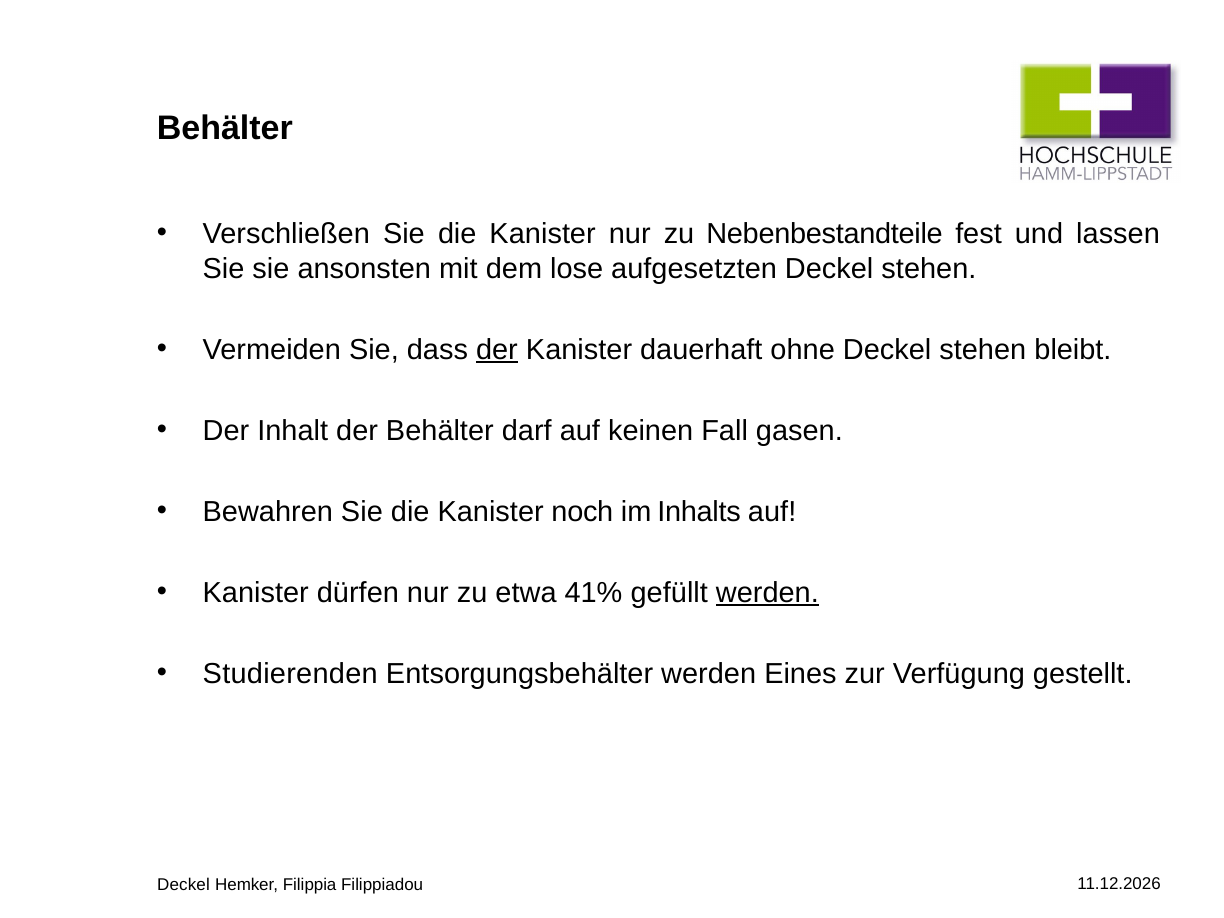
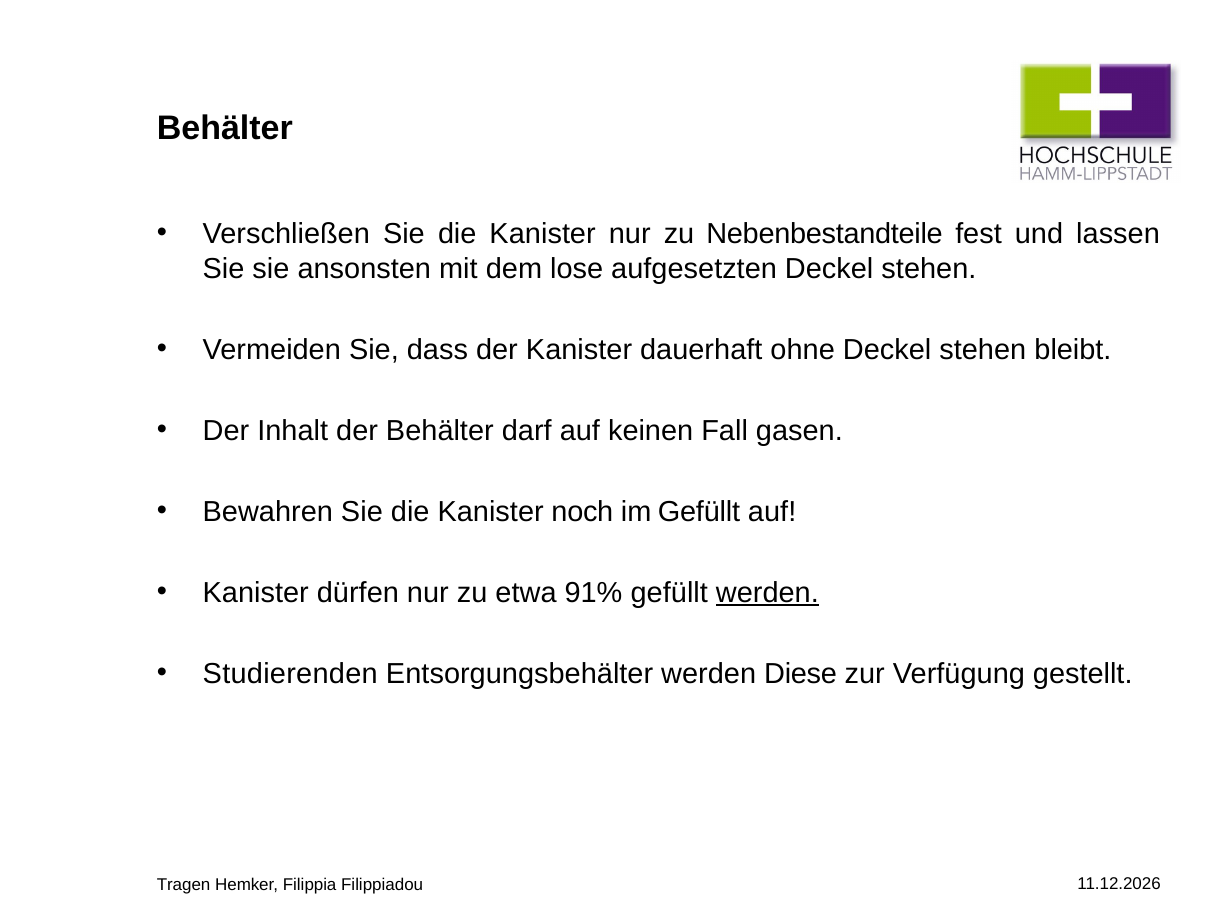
der underline: present -> none (497, 350)
im Inhalts: Inhalts -> Gefüllt (699, 512)
41%: 41% -> 91% (593, 593)
Eines: Eines -> Diese (801, 674)
Deckel: Deckel -> Tragen (184, 885)
